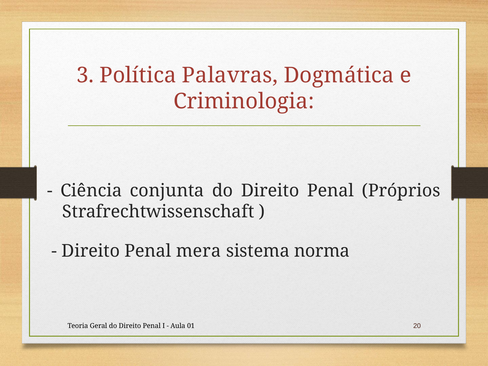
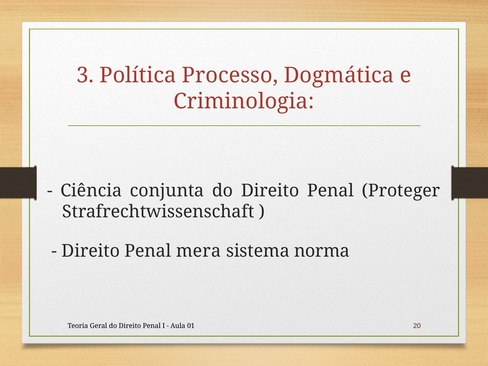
Palavras: Palavras -> Processo (230, 75)
Próprios: Próprios -> Proteger (401, 191)
